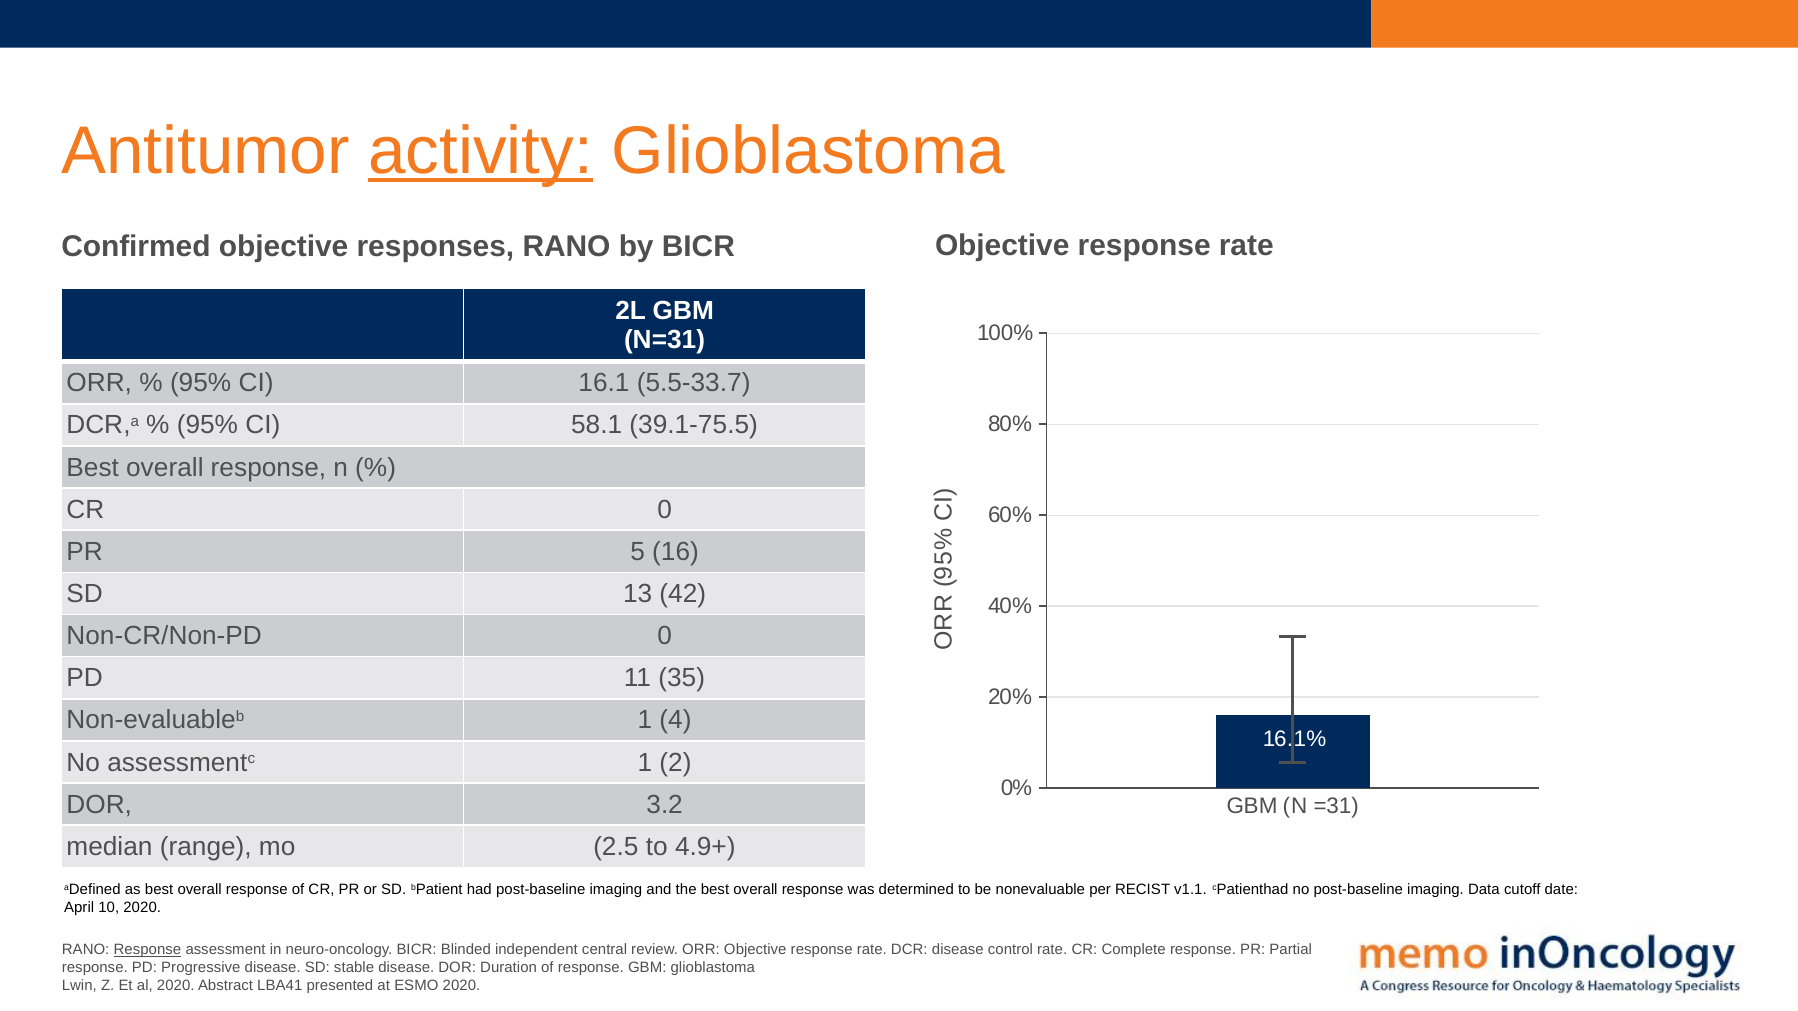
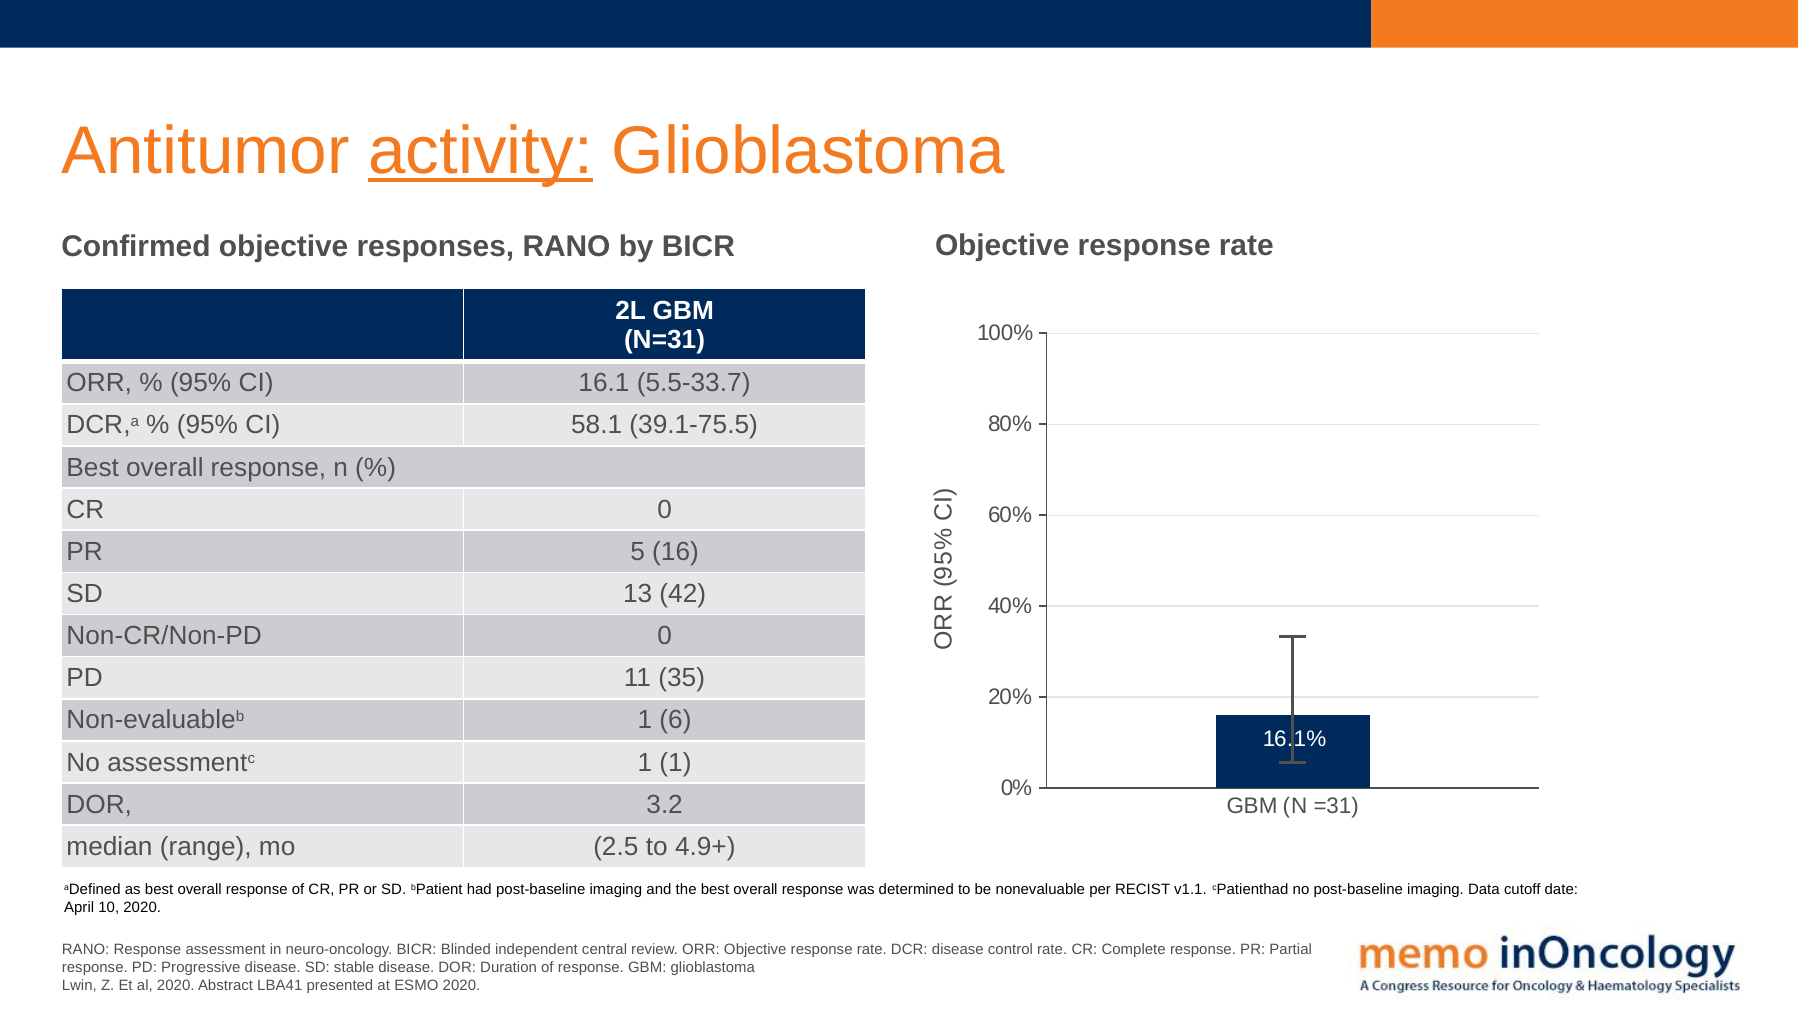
4: 4 -> 6 (675, 721)
1 2: 2 -> 1 (675, 763)
Response underline: present -> none (147, 950)
